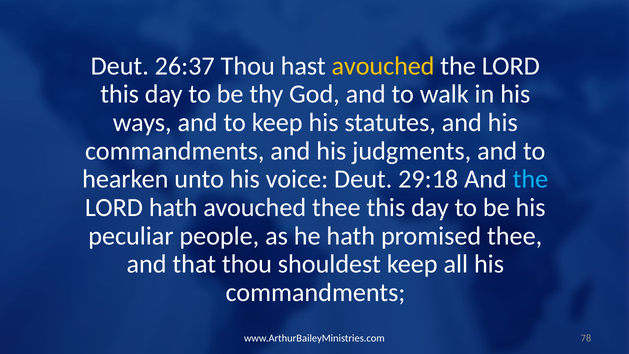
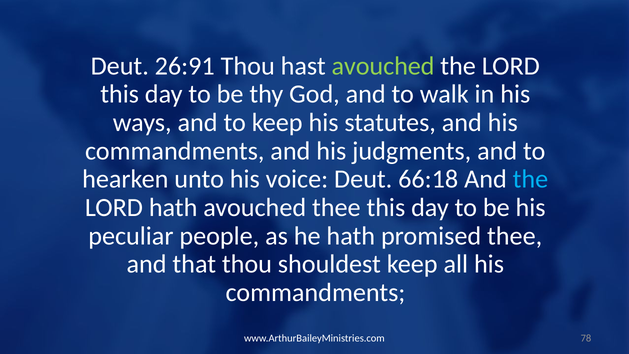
26:37: 26:37 -> 26:91 (185, 66)
avouched colour: yellow -> light green (383, 66)
29:18: 29:18 -> 66:18 (428, 179)
